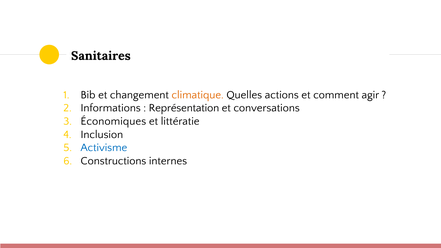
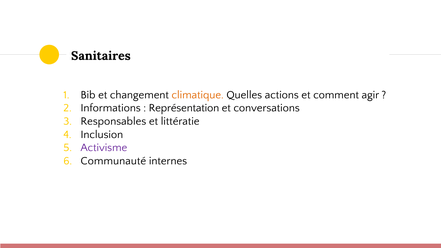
Économiques: Économiques -> Responsables (113, 121)
Activisme colour: blue -> purple (104, 148)
Constructions: Constructions -> Communauté (113, 161)
